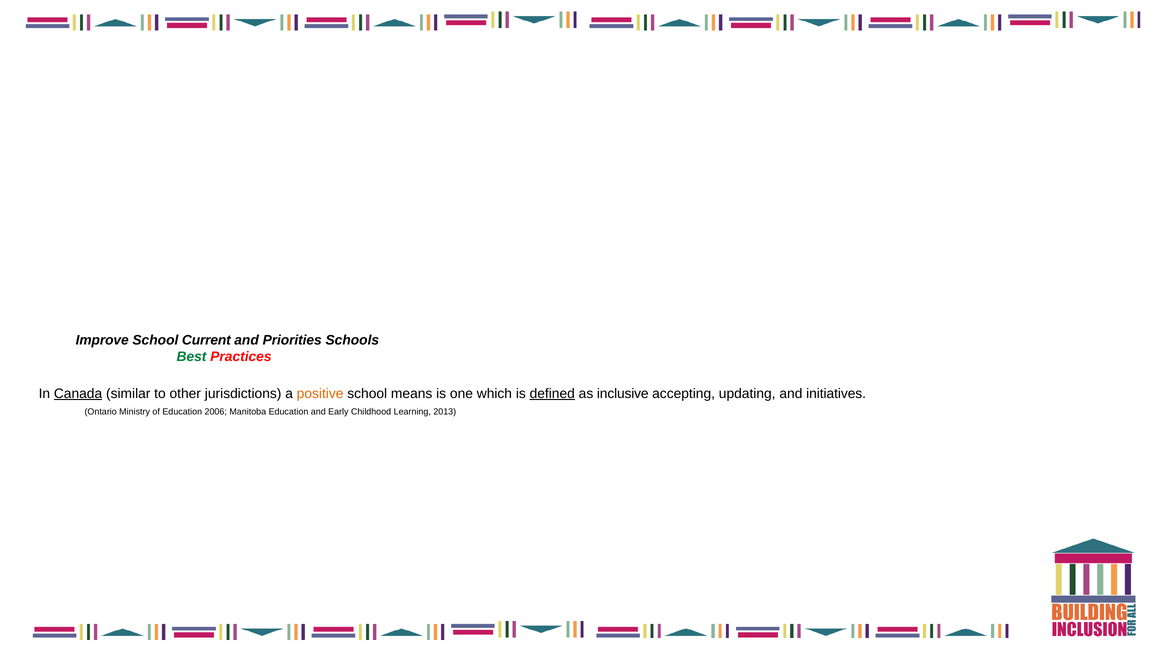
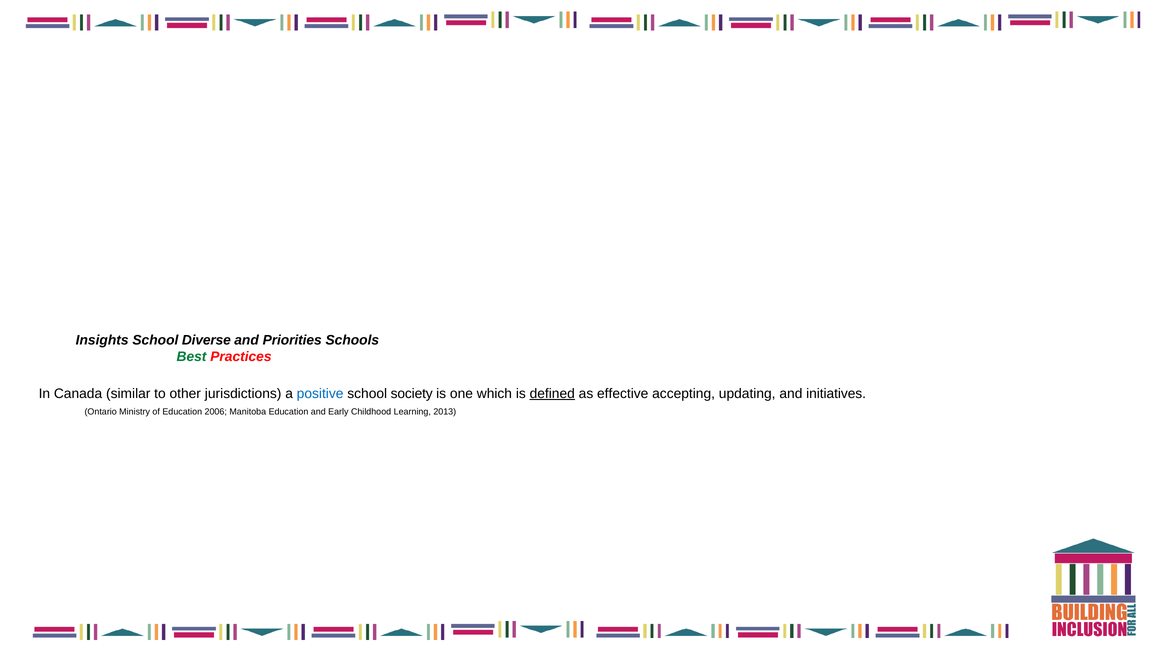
Improve: Improve -> Insights (102, 340)
Current: Current -> Diverse (206, 340)
Canada underline: present -> none (78, 394)
positive colour: orange -> blue (320, 394)
means: means -> society (412, 394)
inclusive: inclusive -> effective (623, 394)
